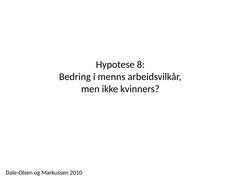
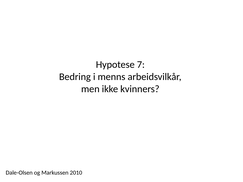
8: 8 -> 7 (141, 65)
